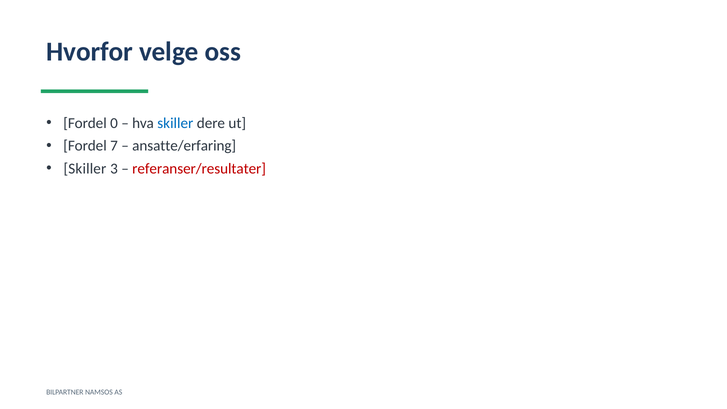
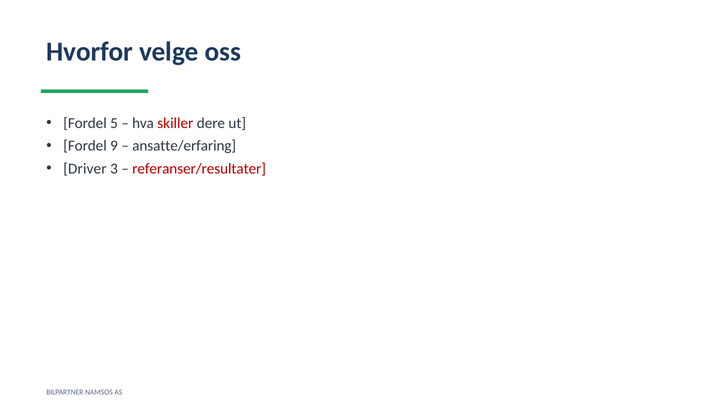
0: 0 -> 5 (114, 123)
skiller colour: blue -> red (175, 123)
7: 7 -> 9 (114, 146)
Skiller: Skiller -> Driver (85, 169)
